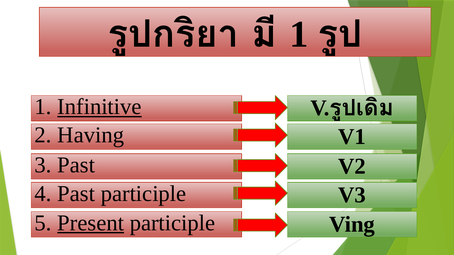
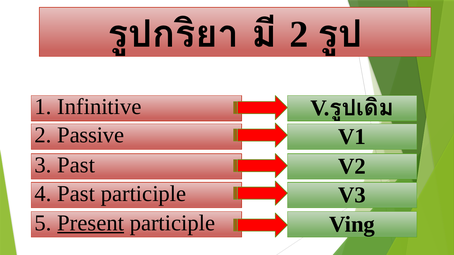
1: 1 -> 2 (299, 34)
Infinitive underline: present -> none (99, 107)
Having: Having -> Passive (91, 135)
